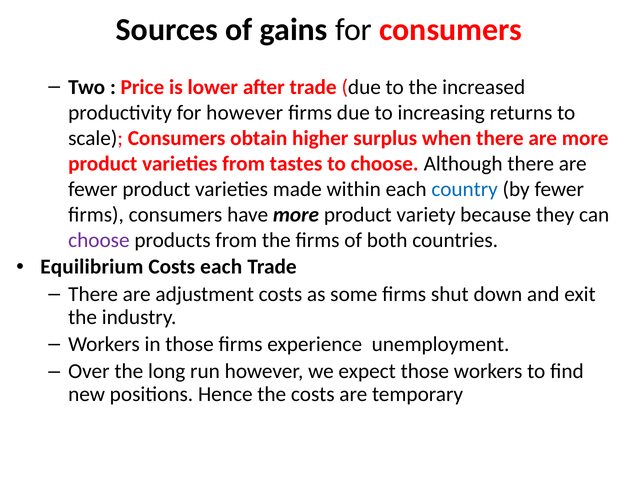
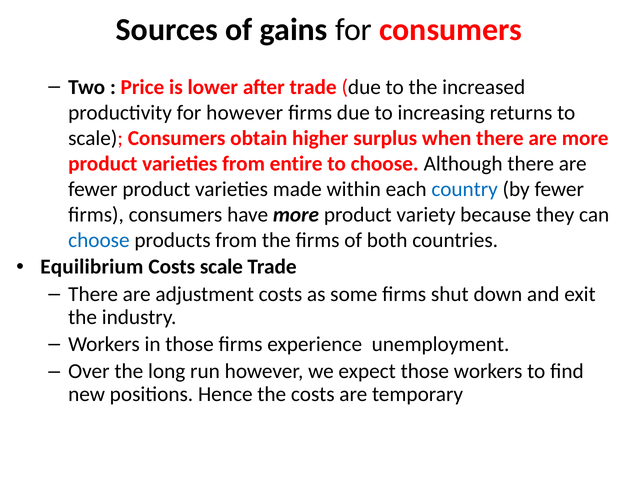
tastes: tastes -> entire (296, 164)
choose colour: purple -> blue (99, 240)
Costs each: each -> scale (221, 267)
